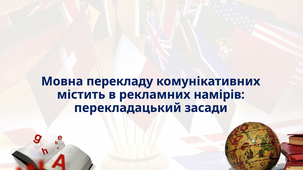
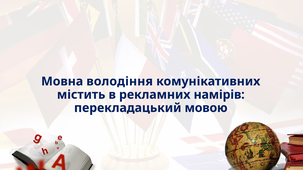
перекладу: перекладу -> володіння (120, 82)
засади: засади -> мовою (206, 108)
